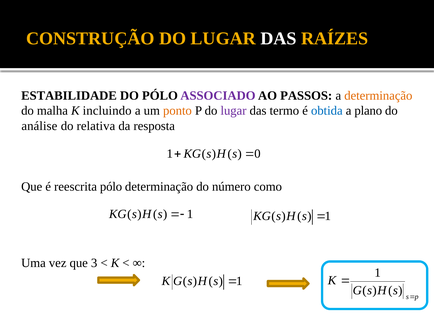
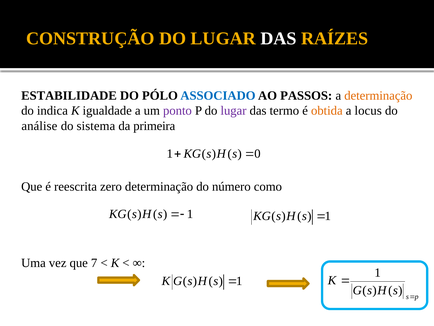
ASSOCIADO colour: purple -> blue (218, 95)
malha: malha -> indica (52, 111)
incluindo: incluindo -> igualdade (107, 111)
ponto colour: orange -> purple (177, 111)
obtida colour: blue -> orange (327, 111)
plano: plano -> locus (368, 111)
relativa: relativa -> sistema (96, 126)
resposta: resposta -> primeira (154, 126)
reescrita pólo: pólo -> zero (111, 187)
3: 3 -> 7 (94, 262)
